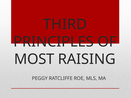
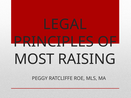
THIRD: THIRD -> LEGAL (65, 24)
